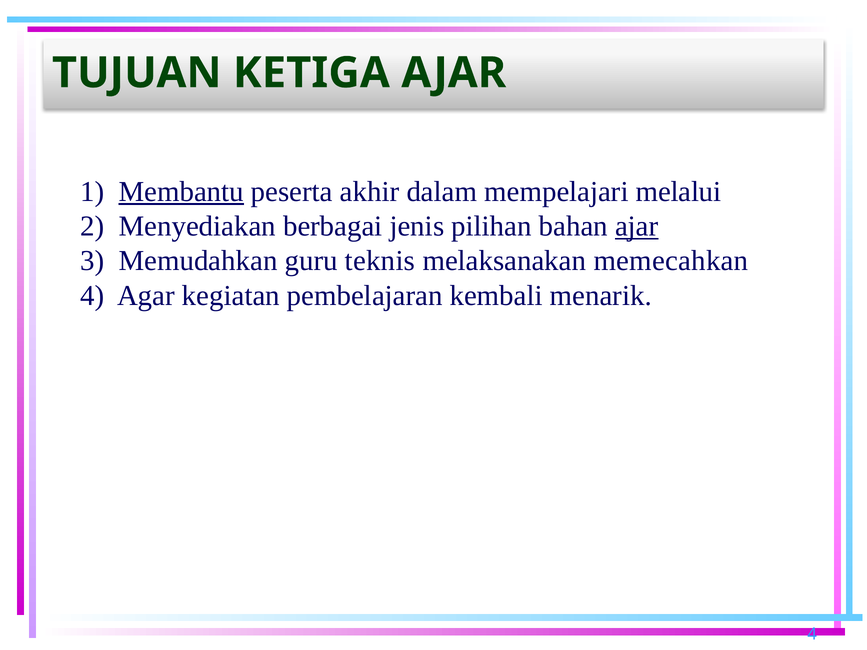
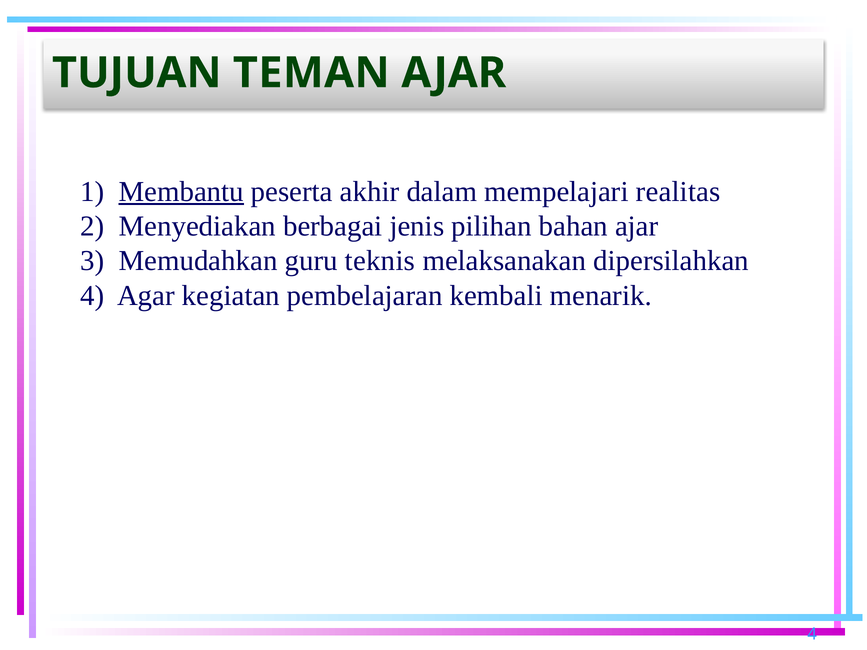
KETIGA: KETIGA -> TEMAN (311, 73)
melalui: melalui -> realitas (678, 192)
ajar underline: present -> none (637, 226)
memecahkan: memecahkan -> dipersilahkan (671, 261)
